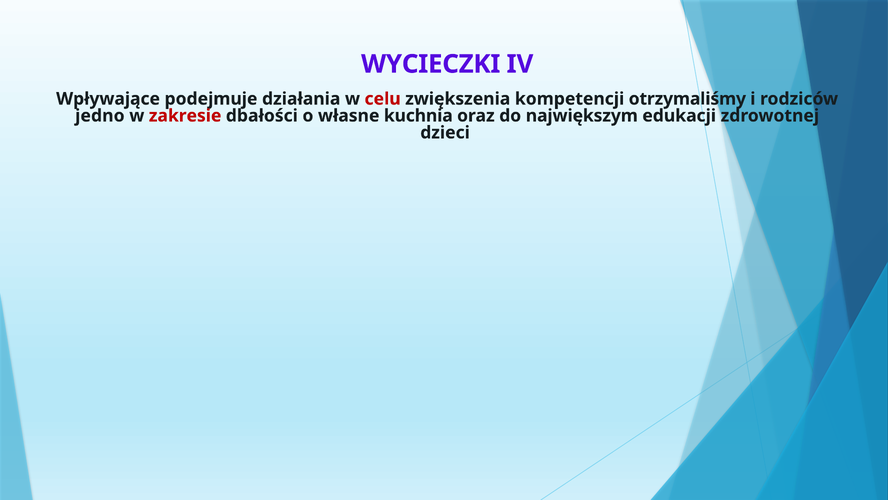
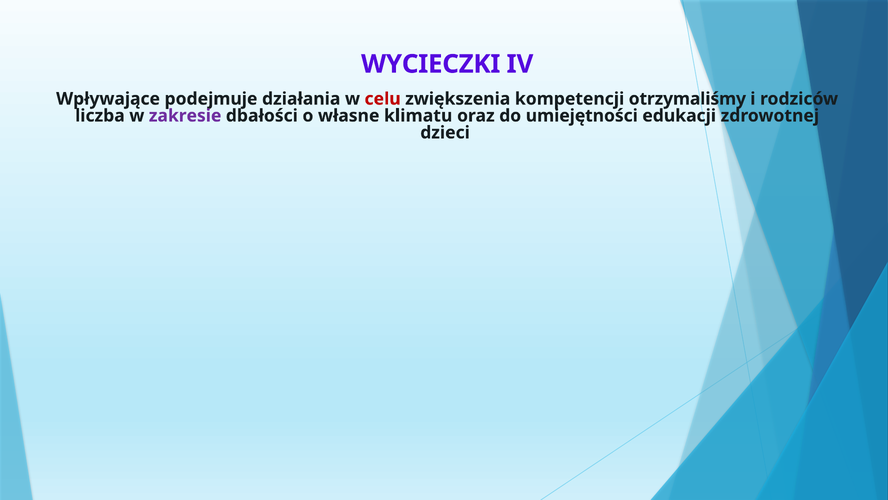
jedno: jedno -> liczba (100, 116)
zakresie colour: red -> purple (185, 116)
kuchnia: kuchnia -> klimatu (418, 116)
największym: największym -> umiejętności (582, 116)
